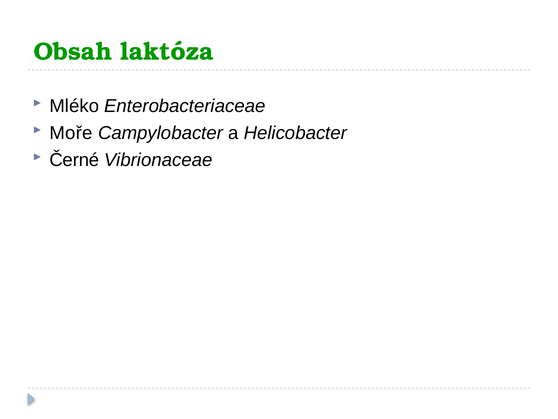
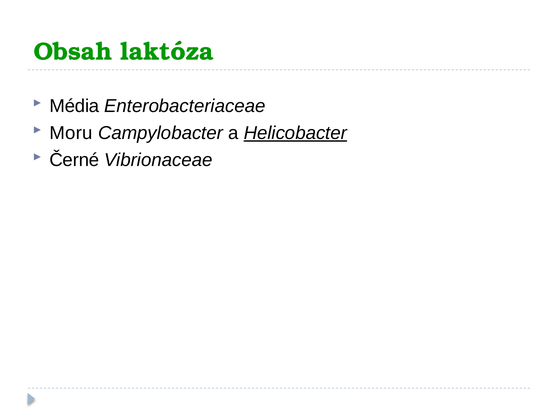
Mléko: Mléko -> Média (74, 106)
Moře: Moře -> Moru (71, 133)
Helicobacter underline: none -> present (295, 133)
